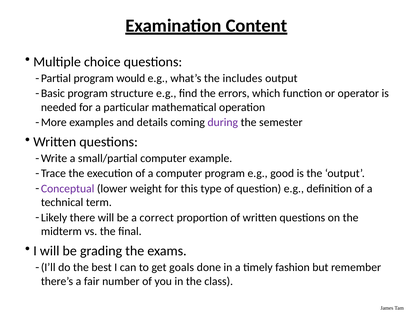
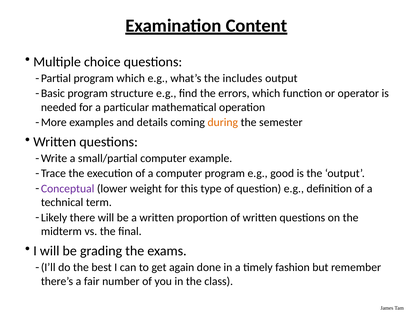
program would: would -> which (131, 78)
during colour: purple -> orange (223, 123)
a correct: correct -> written (157, 218)
goals: goals -> again (182, 268)
